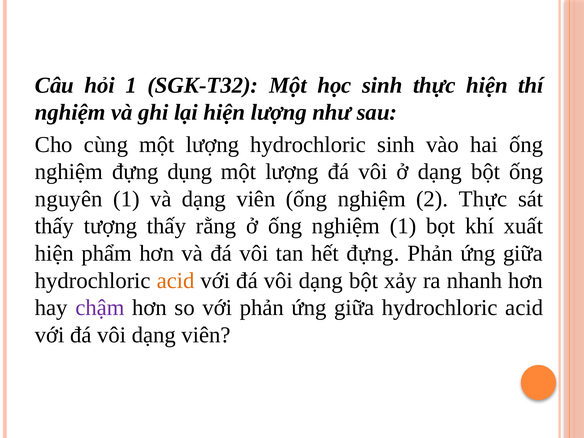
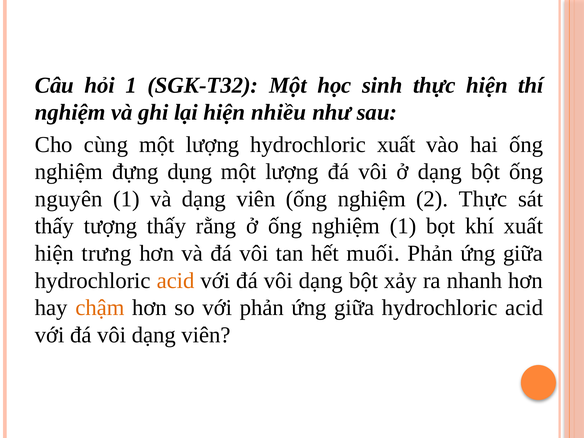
hiện lượng: lượng -> nhiều (279, 112)
hydrochloric sinh: sinh -> xuất (396, 145)
phẩm: phẩm -> trưng (107, 253)
hết đựng: đựng -> muối (373, 253)
chậm colour: purple -> orange (100, 308)
